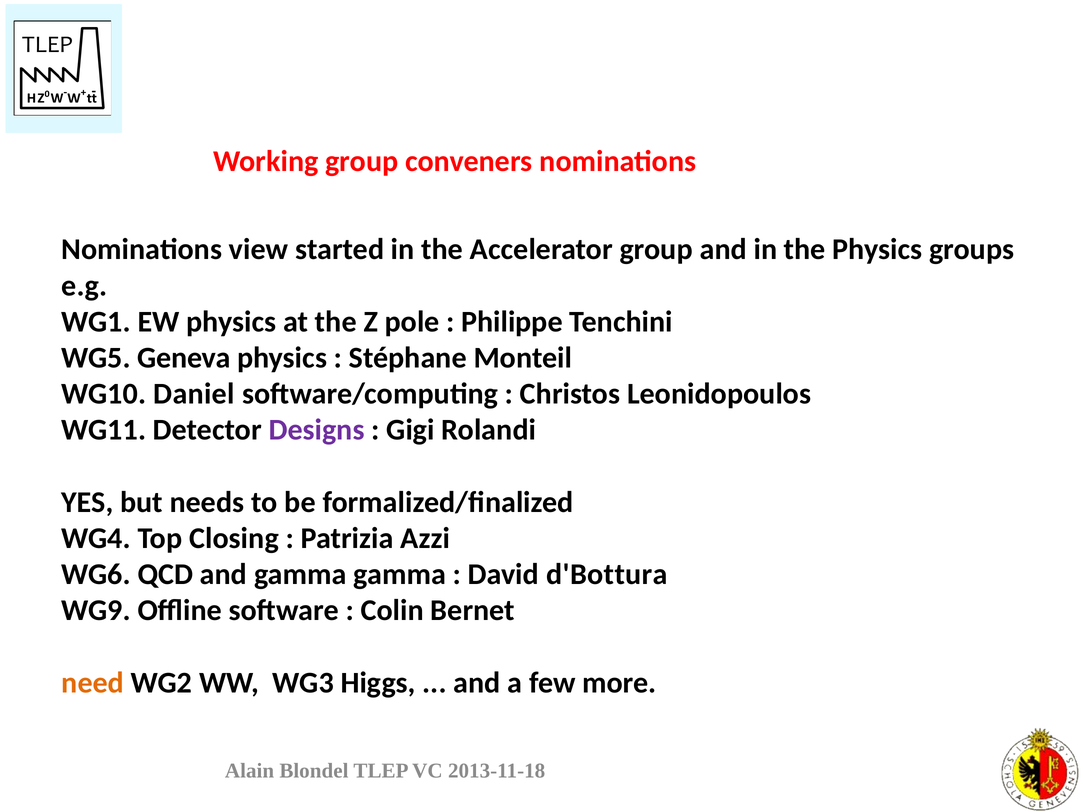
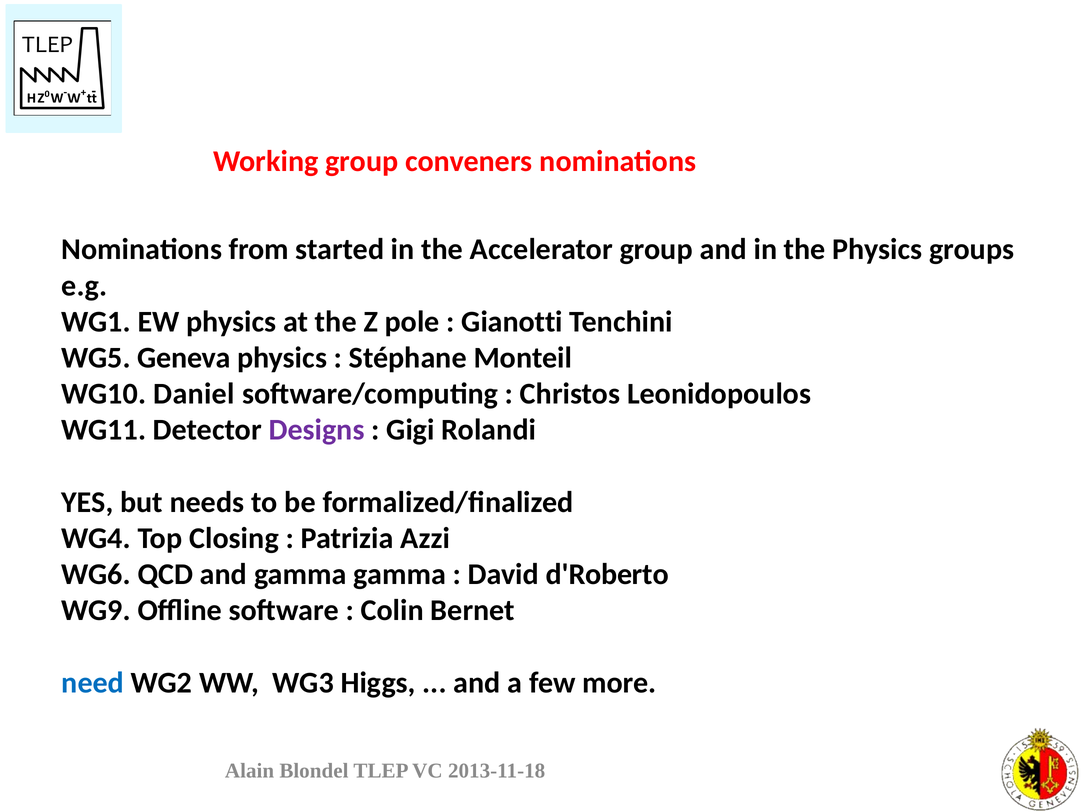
view: view -> from (259, 250)
Philippe: Philippe -> Gianotti (512, 322)
d'Bottura: d'Bottura -> d'Roberto (607, 575)
need colour: orange -> blue (93, 683)
